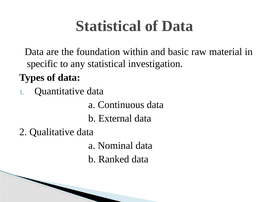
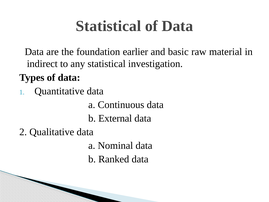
within: within -> earlier (135, 52)
specific: specific -> indirect (42, 64)
